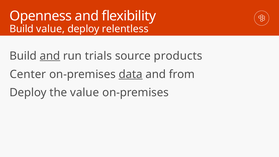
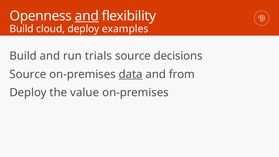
and underline: none -> present (87, 16)
Build value: value -> cloud (51, 29)
relentless: relentless -> examples (125, 29)
and underline: present -> none (50, 56)
products: products -> decisions (178, 56)
Center: Center -> Source (28, 74)
